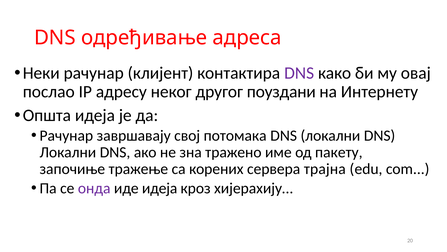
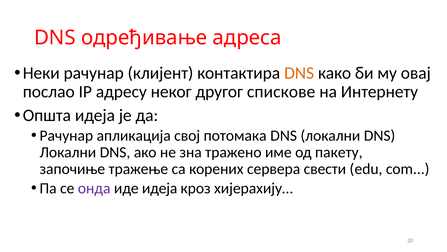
DNS colour: purple -> orange (299, 73)
поуздани: поуздани -> спискове (281, 92)
завршавају: завршавају -> апликација (134, 135)
трајна: трајна -> свести (325, 169)
